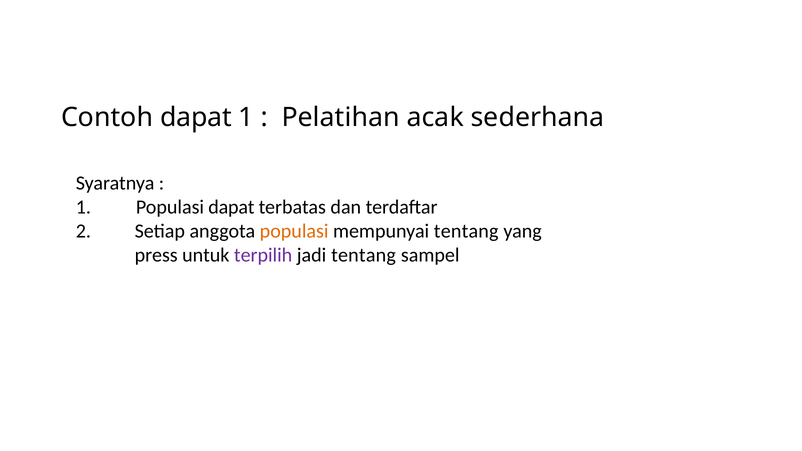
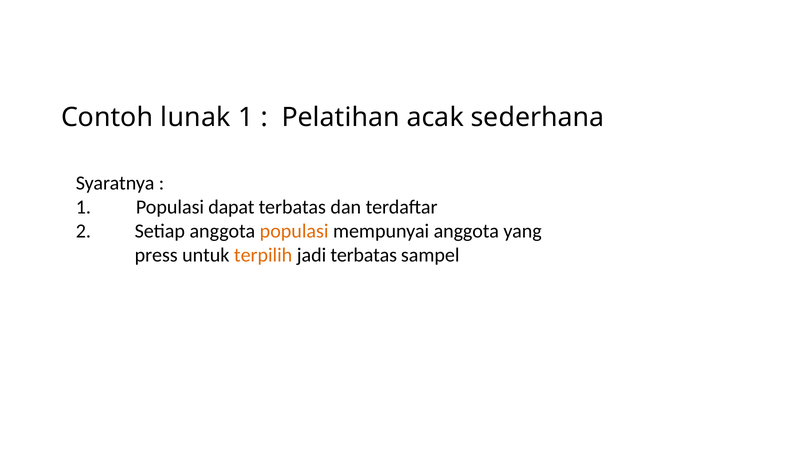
Contoh dapat: dapat -> lunak (196, 117)
mempunyai tentang: tentang -> anggota (466, 231)
terpilih colour: purple -> orange (263, 255)
jadi tentang: tentang -> terbatas (364, 255)
